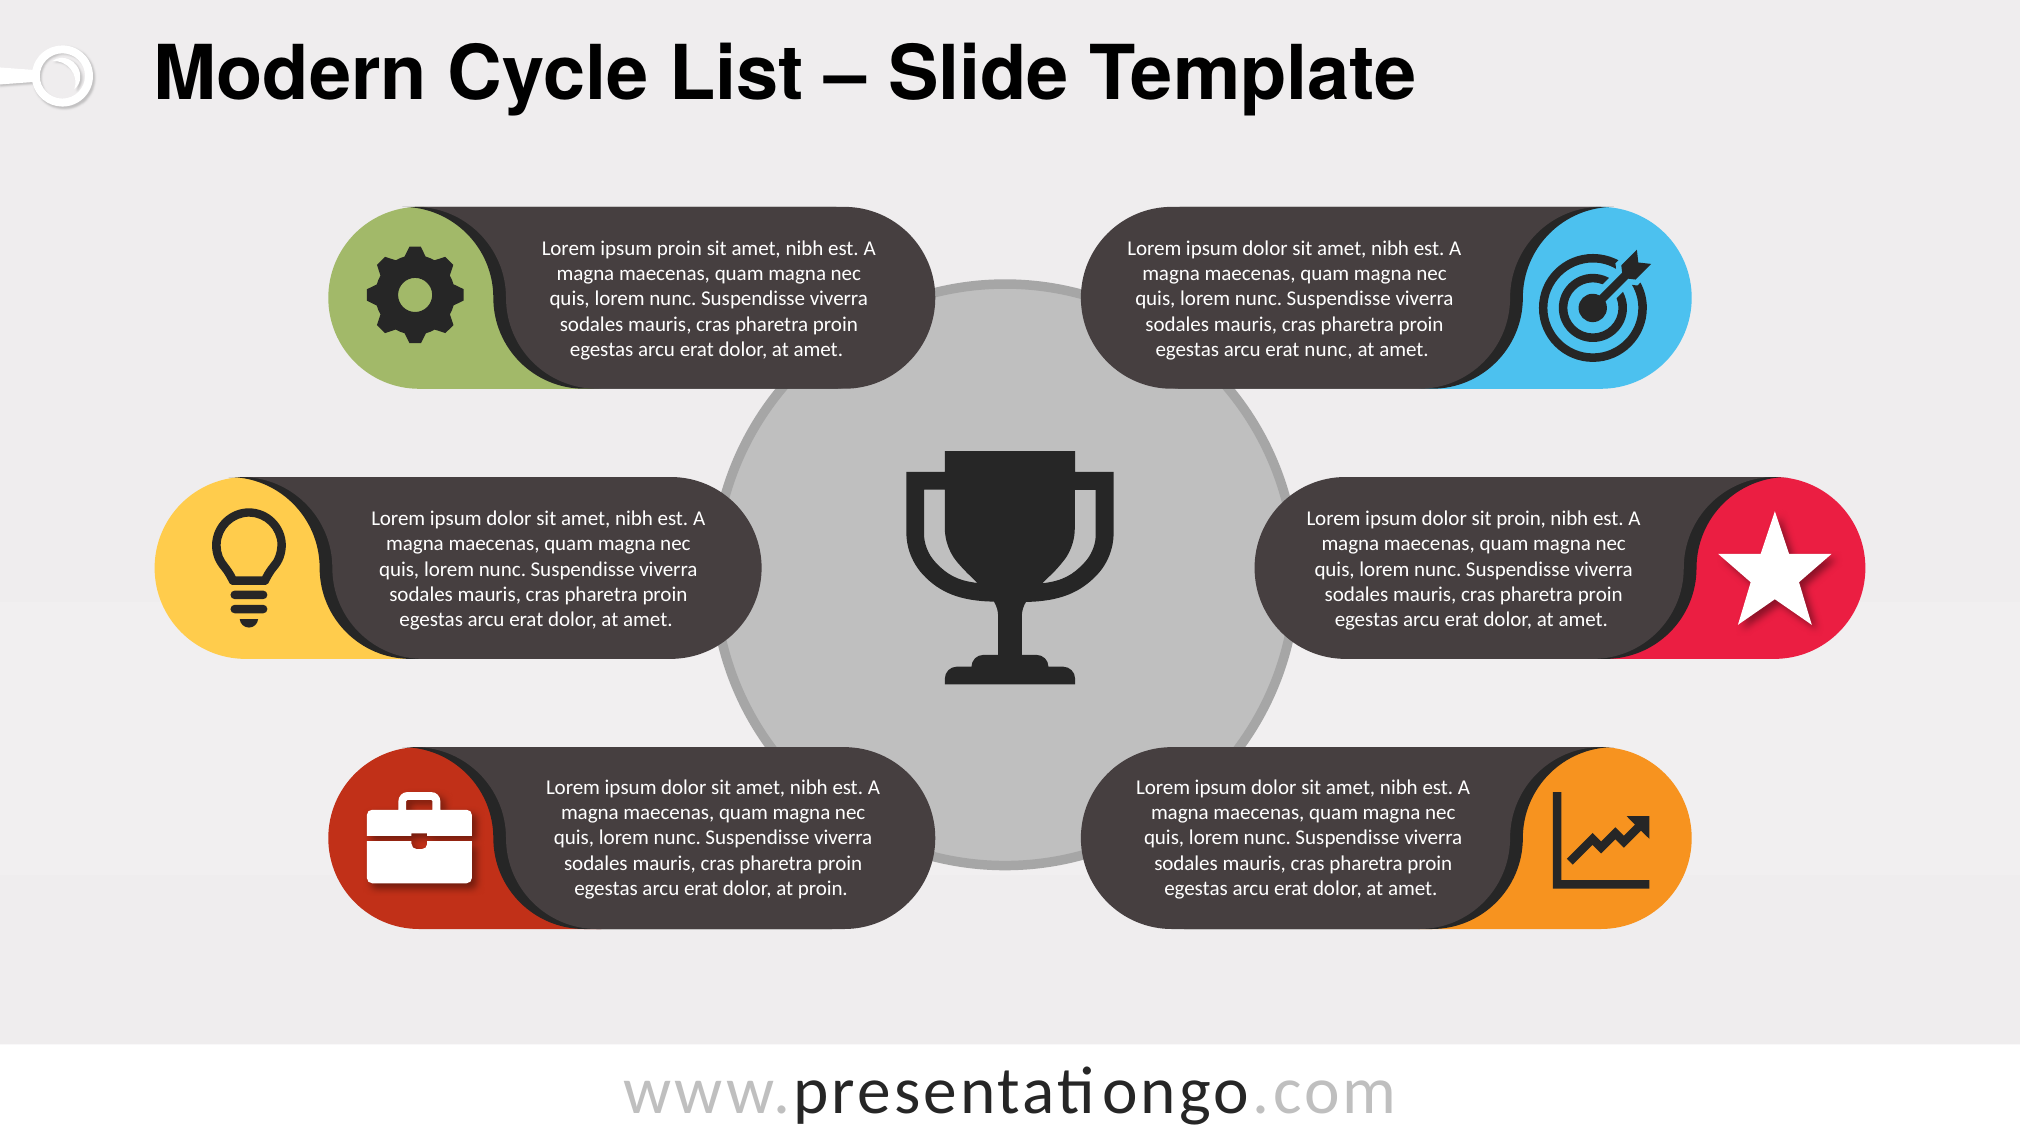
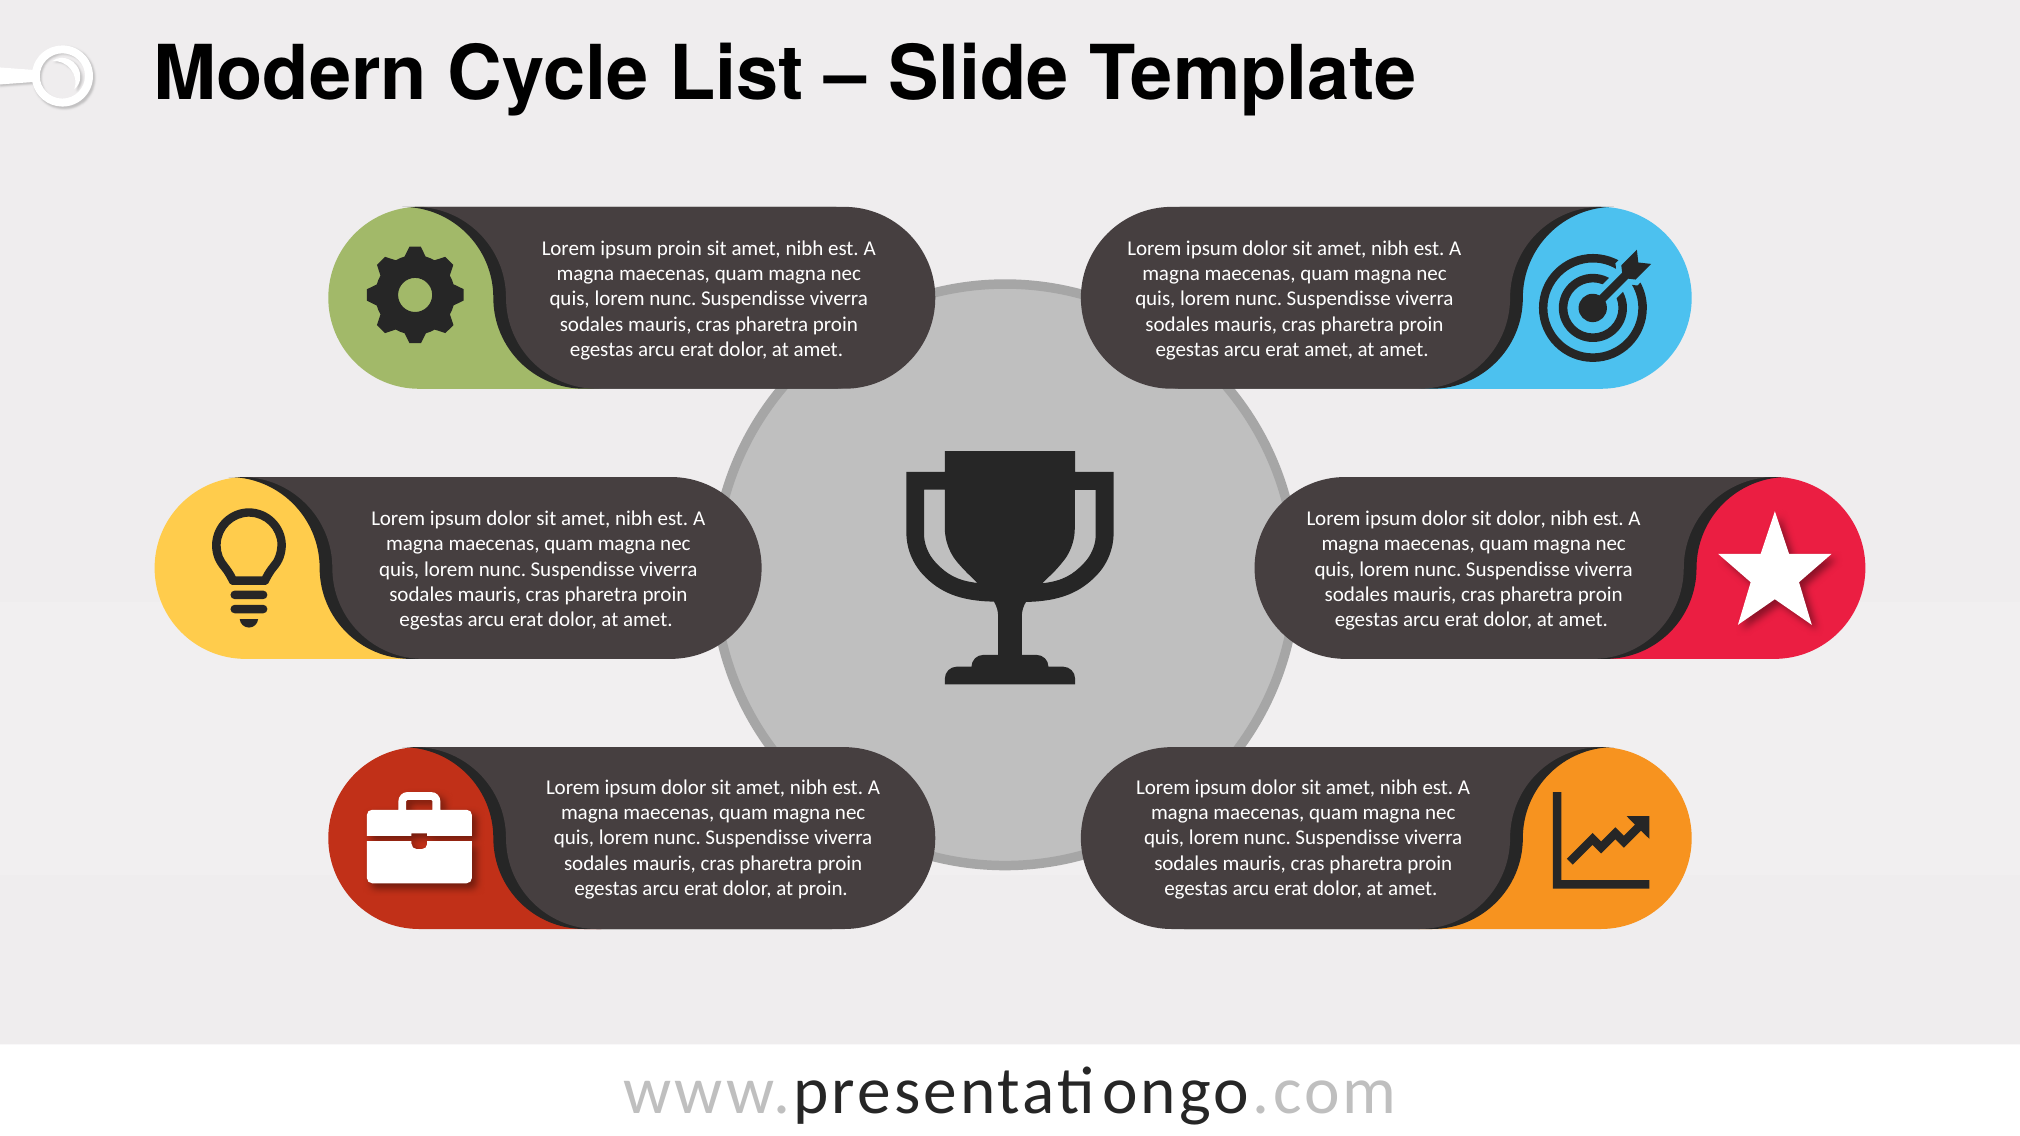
erat nunc: nunc -> amet (1329, 350)
sit proin: proin -> dolor (1521, 519)
